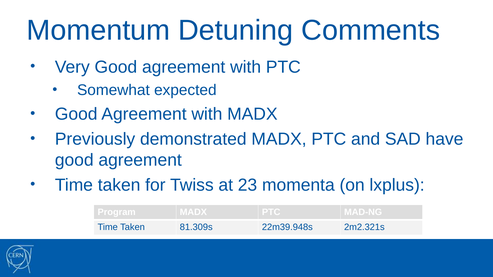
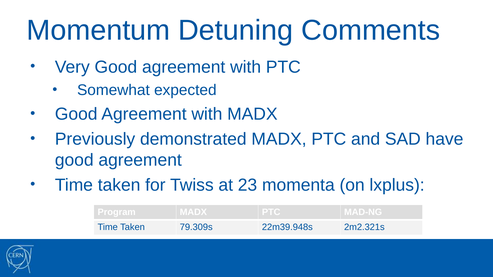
81.309s: 81.309s -> 79.309s (196, 227)
